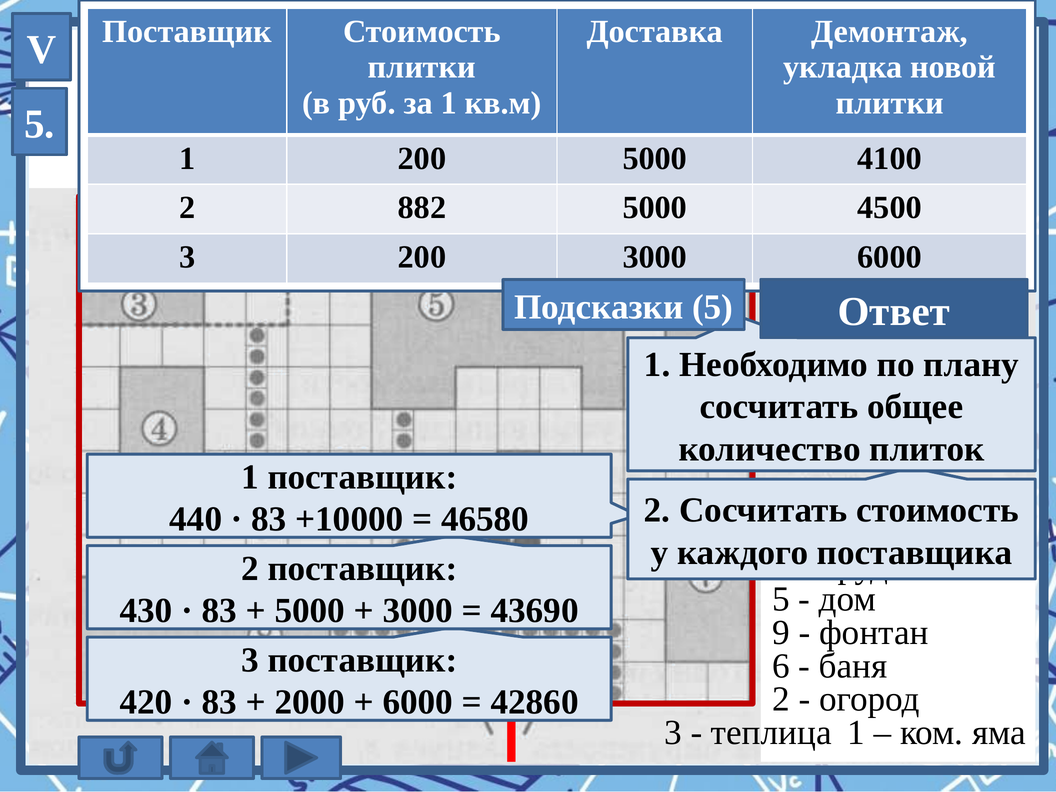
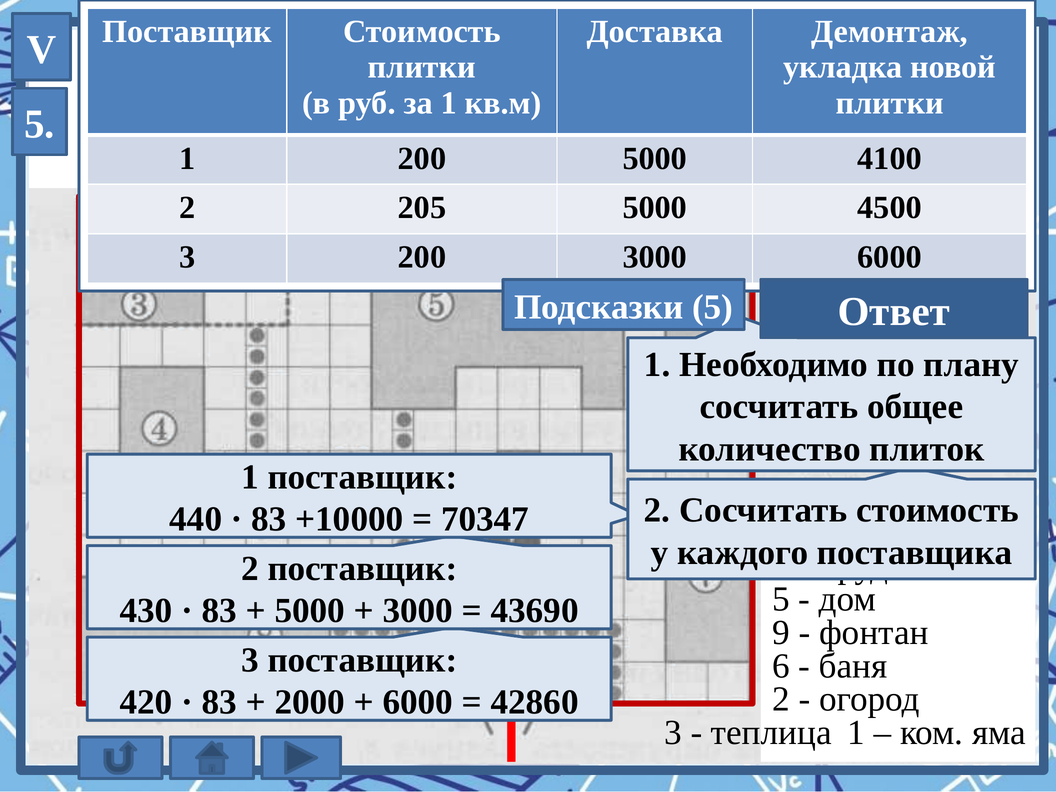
882: 882 -> 205 (422, 208)
46580: 46580 -> 70347 (485, 519)
